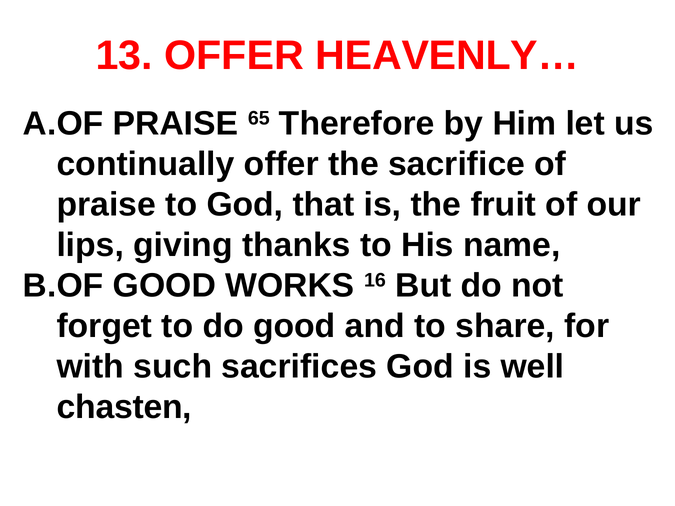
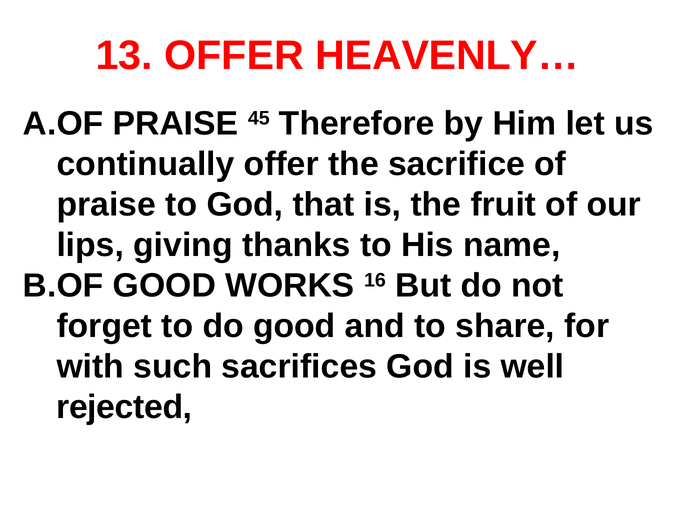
65: 65 -> 45 (259, 118)
chasten: chasten -> rejected (124, 407)
